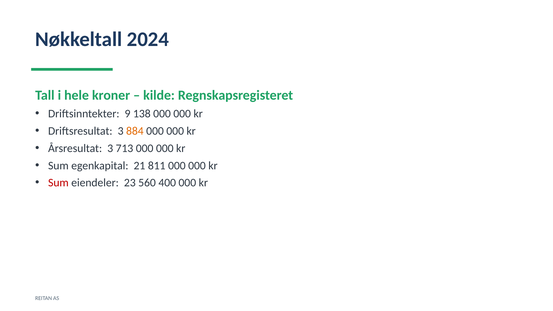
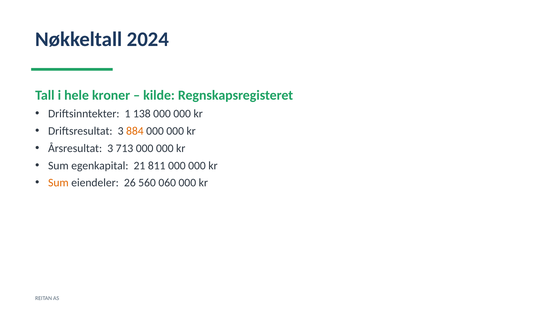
9: 9 -> 1 (128, 114)
Sum colour: red -> orange (58, 183)
23: 23 -> 26 (130, 183)
400: 400 -> 060 (167, 183)
